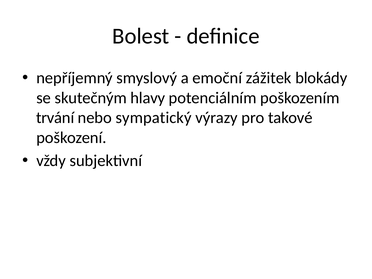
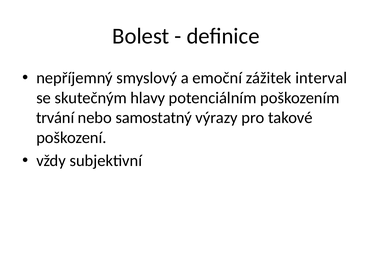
blokády: blokády -> interval (321, 78)
sympatický: sympatický -> samostatný (154, 118)
